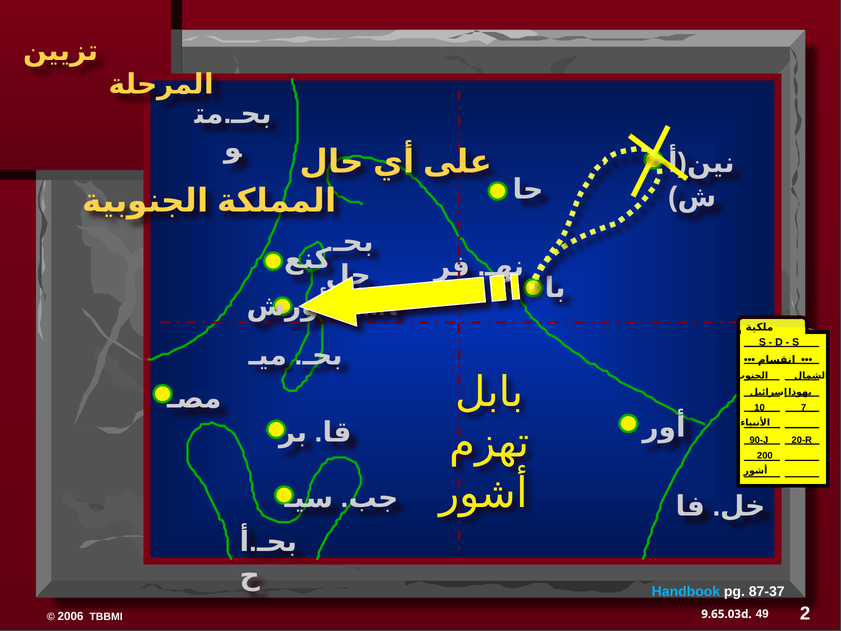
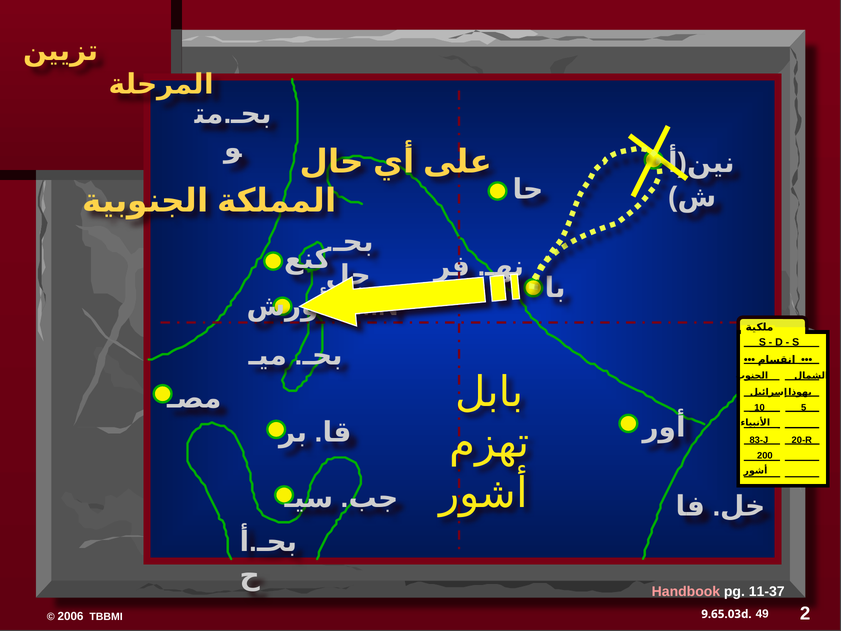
7: 7 -> 5 (804, 407)
90-J: 90-J -> 83-J (759, 440)
Handbook colour: light blue -> pink (686, 592)
87-37: 87-37 -> 11-37 (767, 592)
